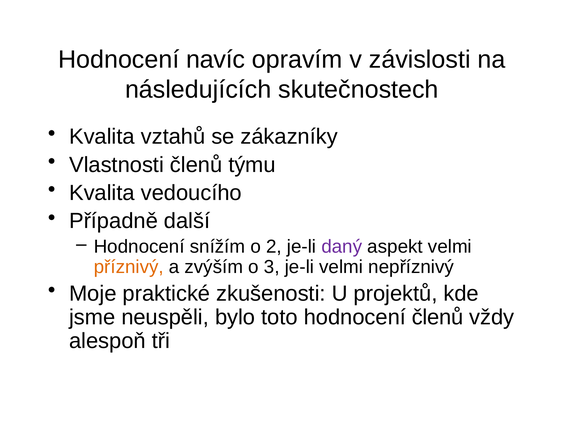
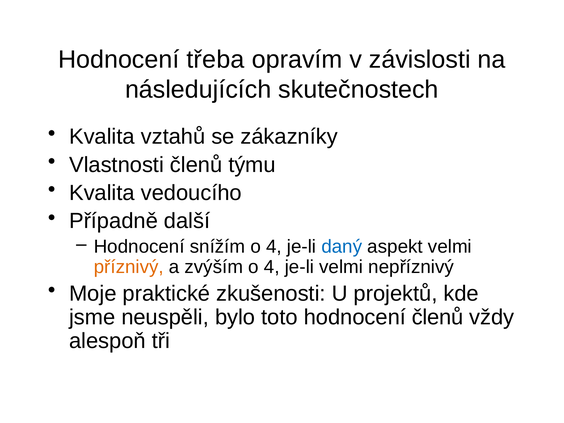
navíc: navíc -> třeba (215, 60)
snížím o 2: 2 -> 4 (274, 247)
daný colour: purple -> blue (342, 247)
zvýším o 3: 3 -> 4 (272, 267)
